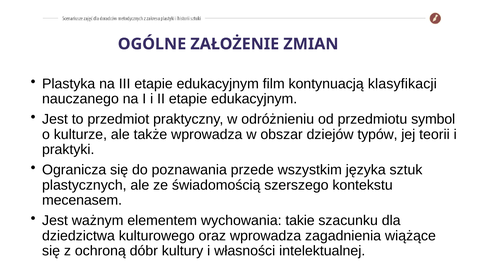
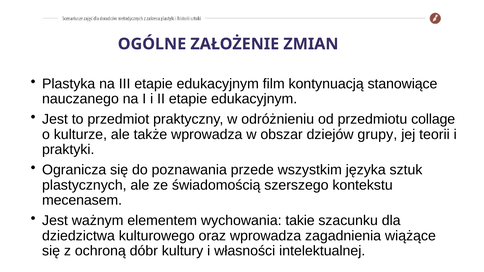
klasyfikacji: klasyfikacji -> stanowiące (402, 84)
symbol: symbol -> collage (433, 119)
typów: typów -> grupy (377, 135)
